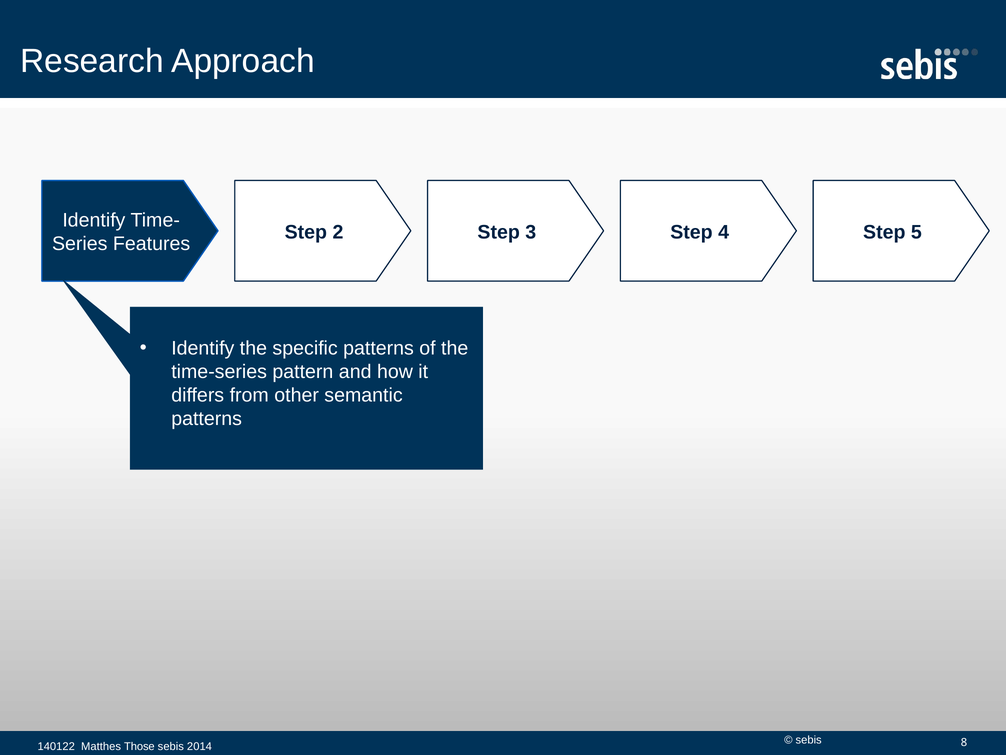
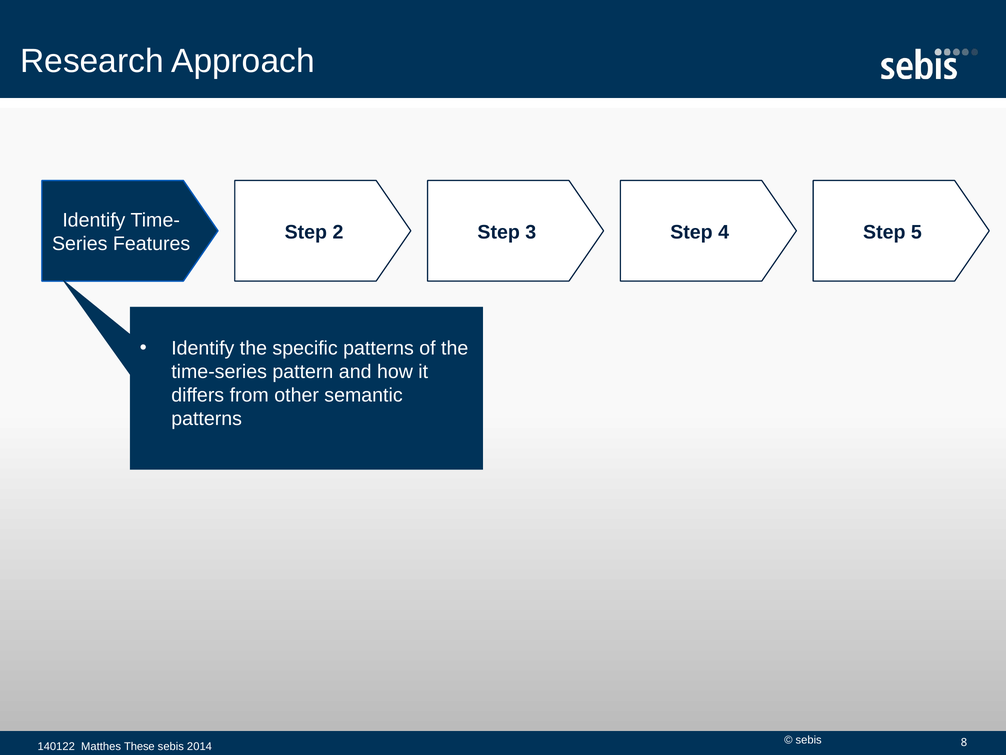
Those: Those -> These (139, 746)
